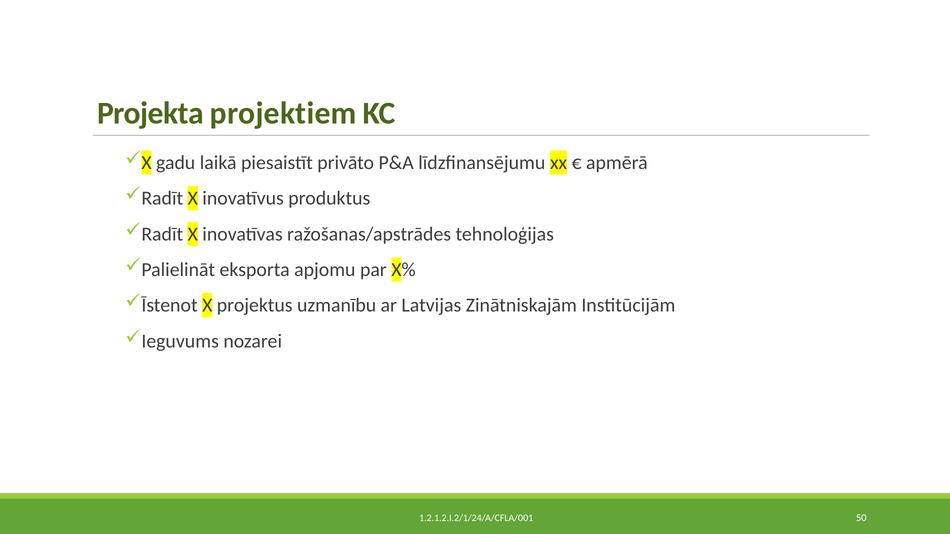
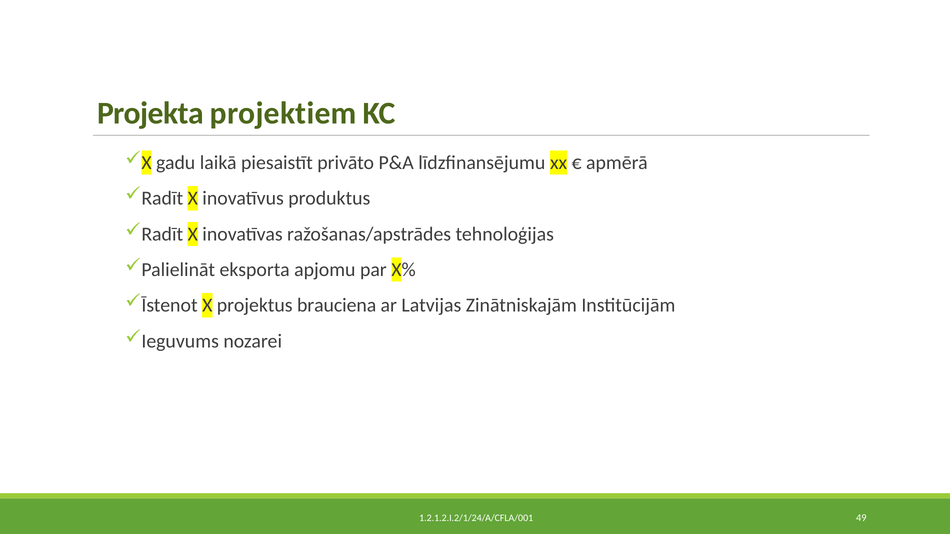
uzmanību: uzmanību -> brauciena (337, 306)
50: 50 -> 49 (861, 518)
